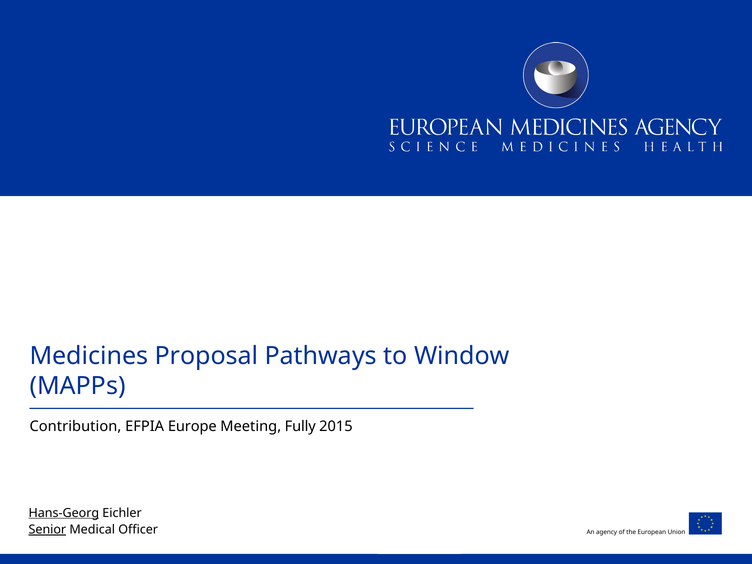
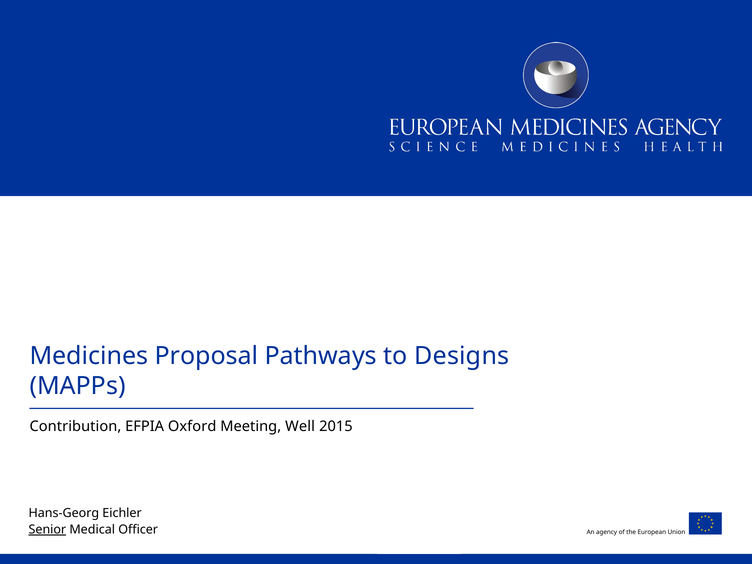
Window: Window -> Designs (462, 356)
Europe: Europe -> Oxford (192, 427)
Fully: Fully -> Well (300, 427)
Hans-Georg underline: present -> none (64, 513)
